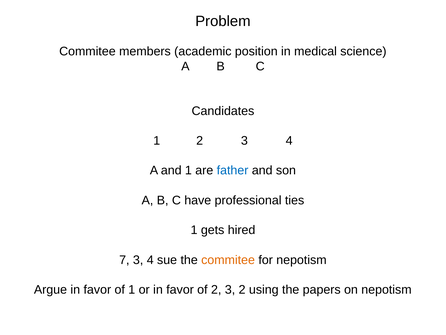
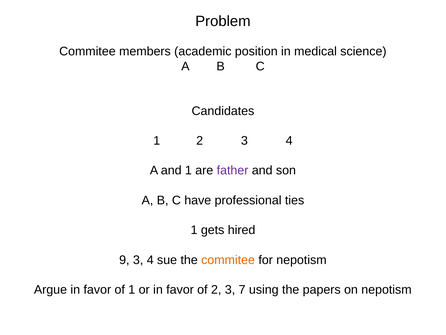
father colour: blue -> purple (233, 170)
7: 7 -> 9 (124, 260)
3 2: 2 -> 7 (242, 289)
